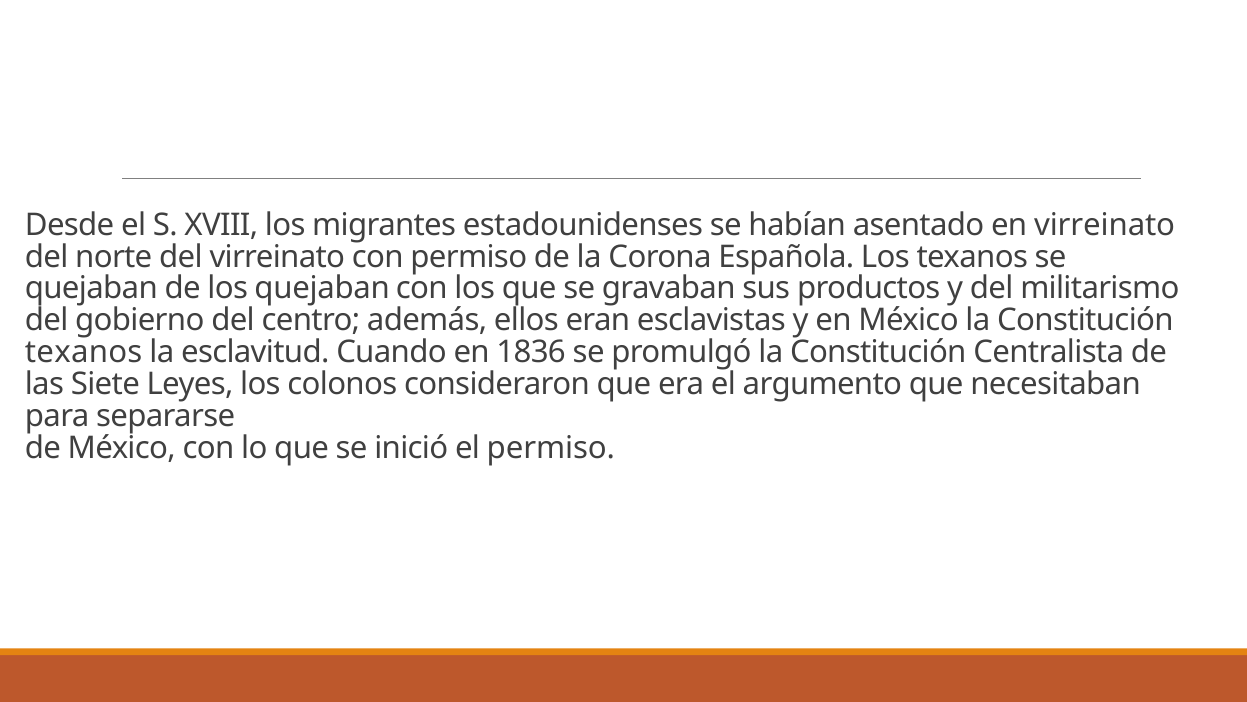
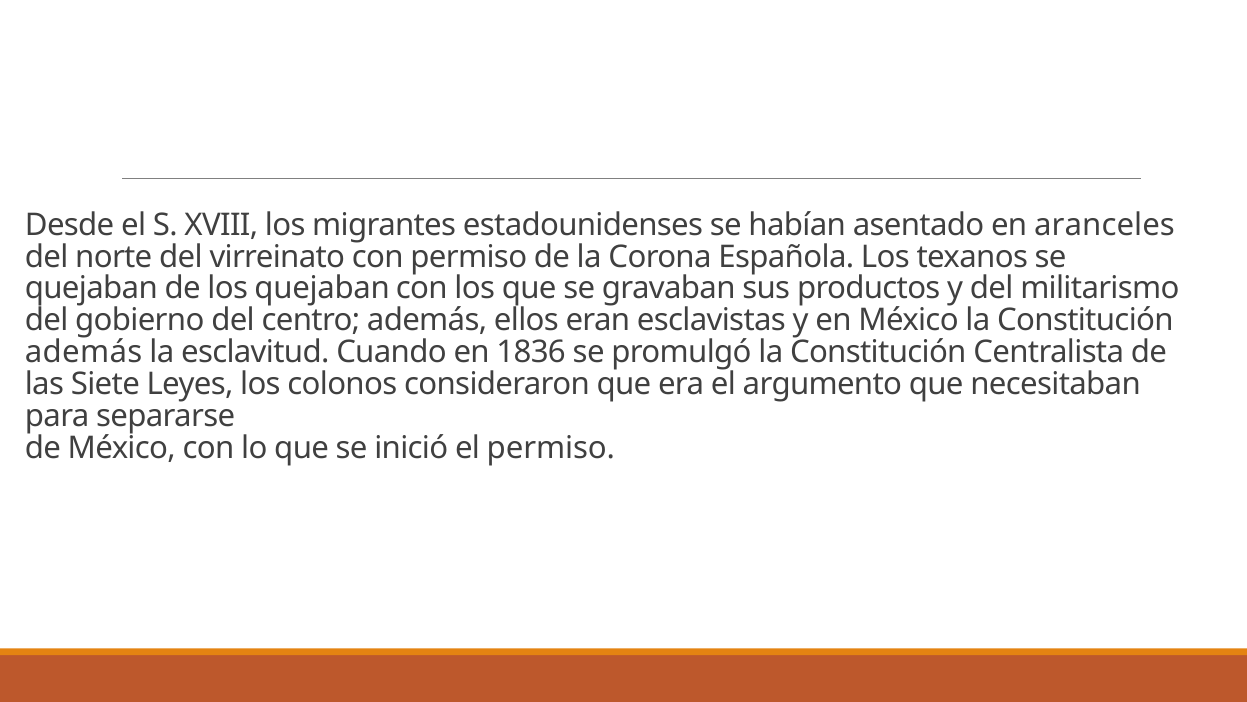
en virreinato: virreinato -> aranceles (1105, 225)
texanos: texanos -> además (84, 352)
